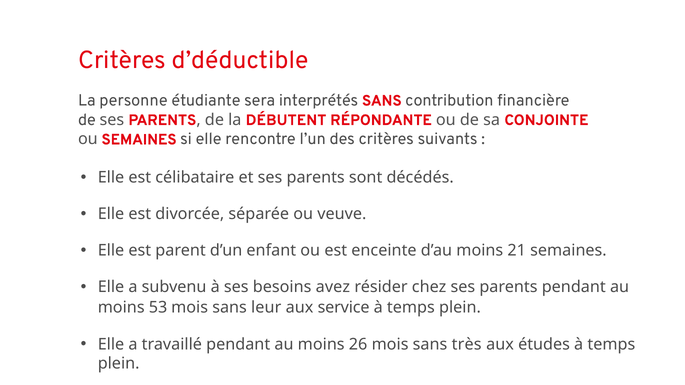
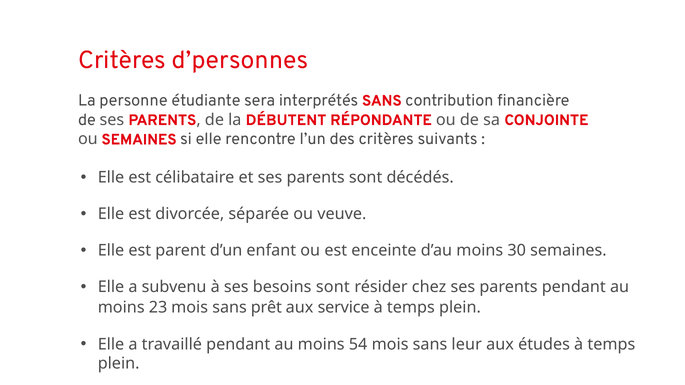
d’déductible: d’déductible -> d’personnes (240, 60)
21: 21 -> 30 (517, 251)
besoins avez: avez -> sont (333, 287)
53: 53 -> 23 (158, 308)
leur: leur -> prêt (266, 308)
26: 26 -> 54 (358, 344)
très: très -> leur (467, 344)
